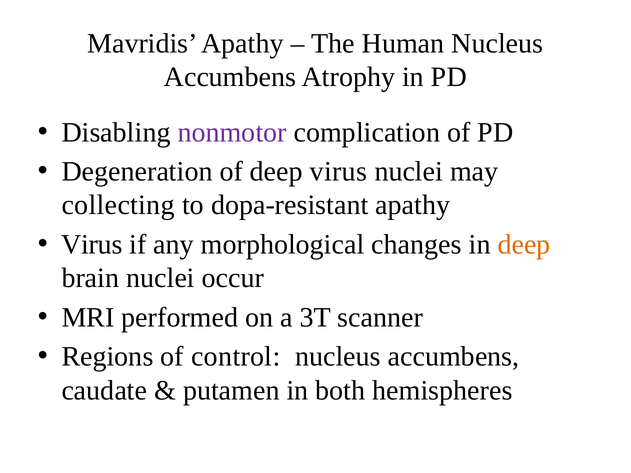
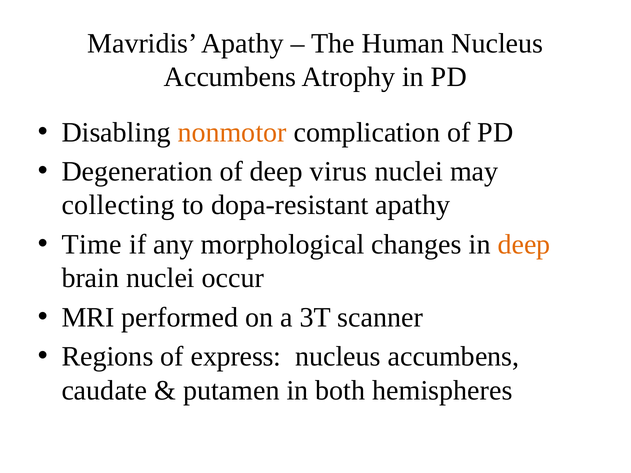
nonmotor colour: purple -> orange (232, 132)
Virus: Virus -> Time (92, 245)
control: control -> express (236, 357)
